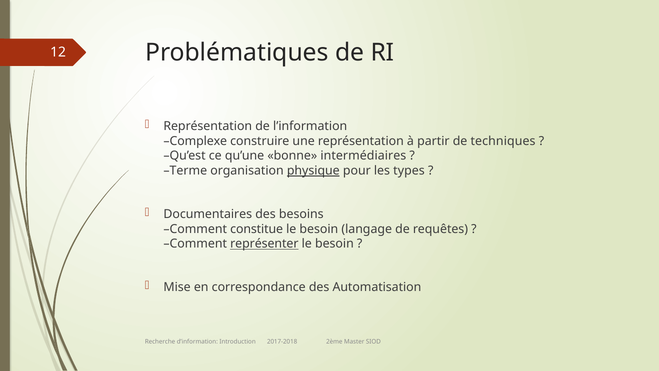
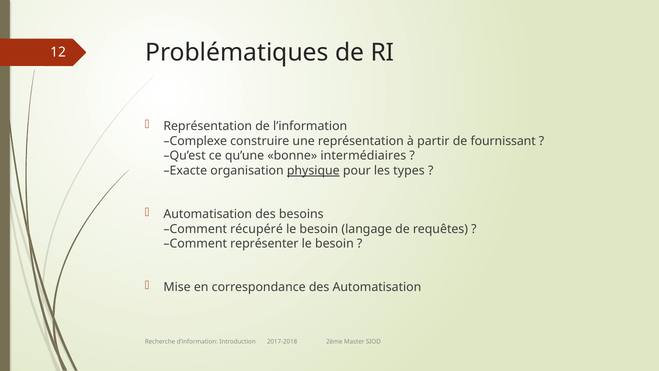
techniques: techniques -> fournissant (503, 141)
Terme: Terme -> Exacte (185, 171)
Documentaires: Documentaires -> Automatisation (208, 214)
constitue: constitue -> récupéré (257, 229)
représenter underline: present -> none (264, 244)
